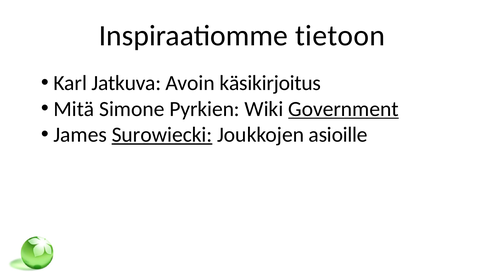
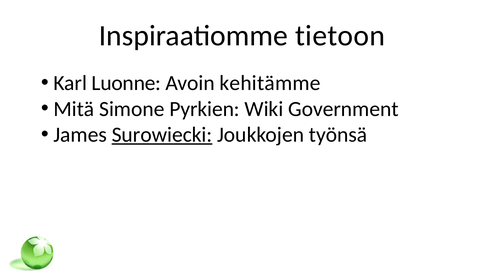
Jatkuva: Jatkuva -> Luonne (126, 83)
käsikirjoitus: käsikirjoitus -> kehitämme (270, 83)
Government underline: present -> none (343, 109)
asioille: asioille -> työnsä (338, 135)
